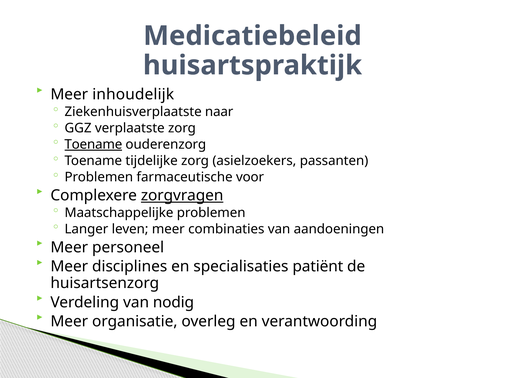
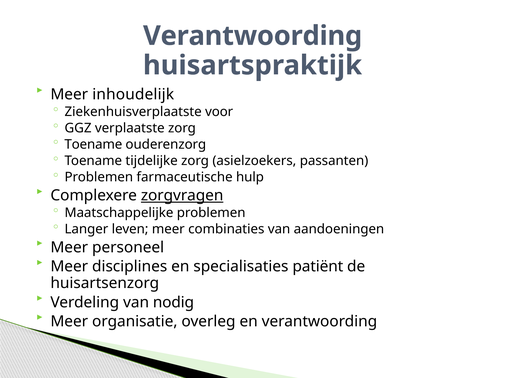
Medicatiebeleid: Medicatiebeleid -> Verantwoording (253, 36)
naar: naar -> voor (219, 112)
Toename underline: present -> none (93, 145)
voor: voor -> hulp (250, 178)
